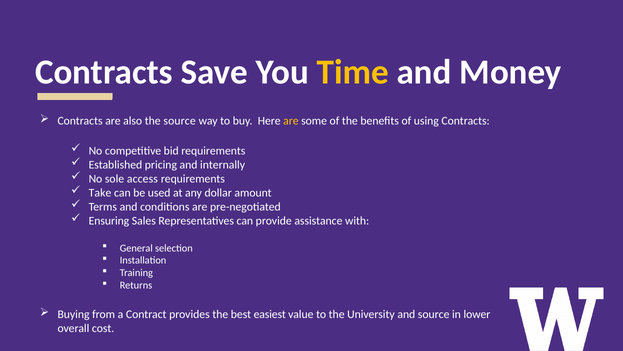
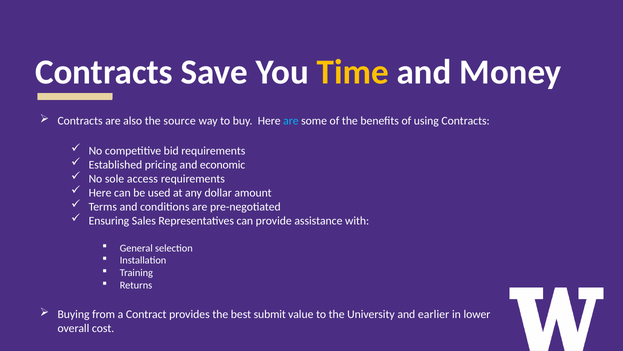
are colour: yellow -> light blue (291, 121)
internally: internally -> economic (223, 164)
Take: Take -> Here (100, 192)
easiest: easiest -> submit (270, 314)
and source: source -> earlier (434, 314)
